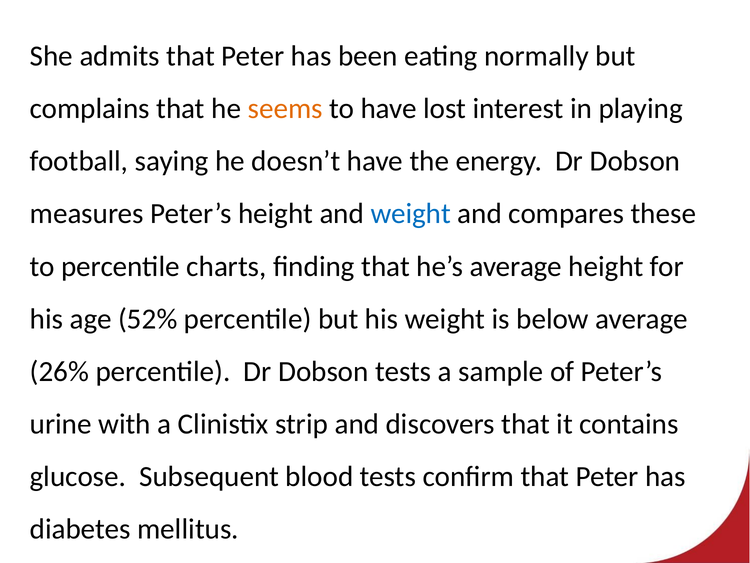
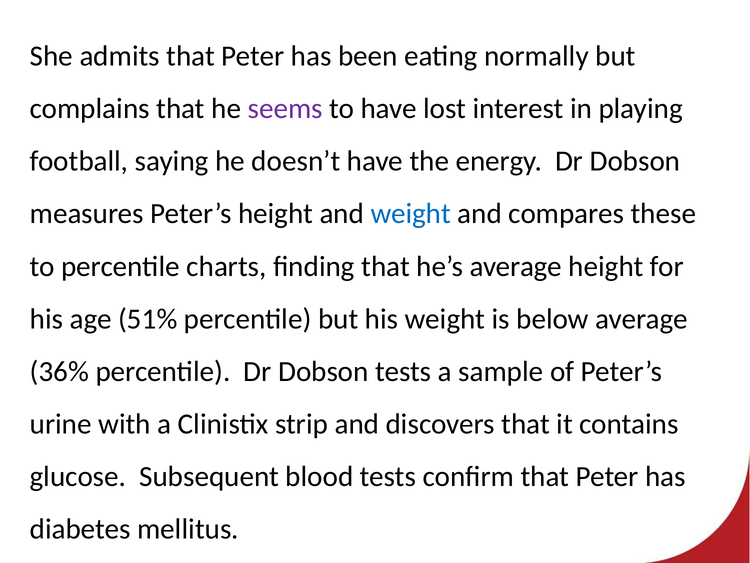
seems colour: orange -> purple (285, 109)
52%: 52% -> 51% (148, 319)
26%: 26% -> 36% (59, 371)
